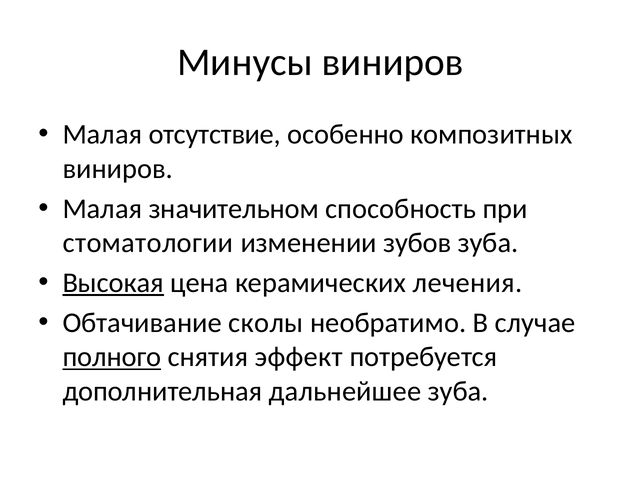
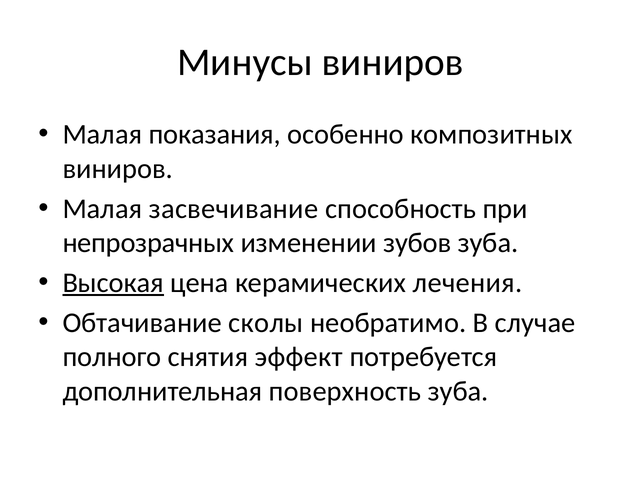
отсутствие: отсутствие -> показания (215, 134)
значительном: значительном -> засвечивание (234, 209)
стоматологии: стоматологии -> непрозрачных (148, 243)
полного underline: present -> none (112, 357)
дальнейшее: дальнейшее -> поверхность (345, 391)
